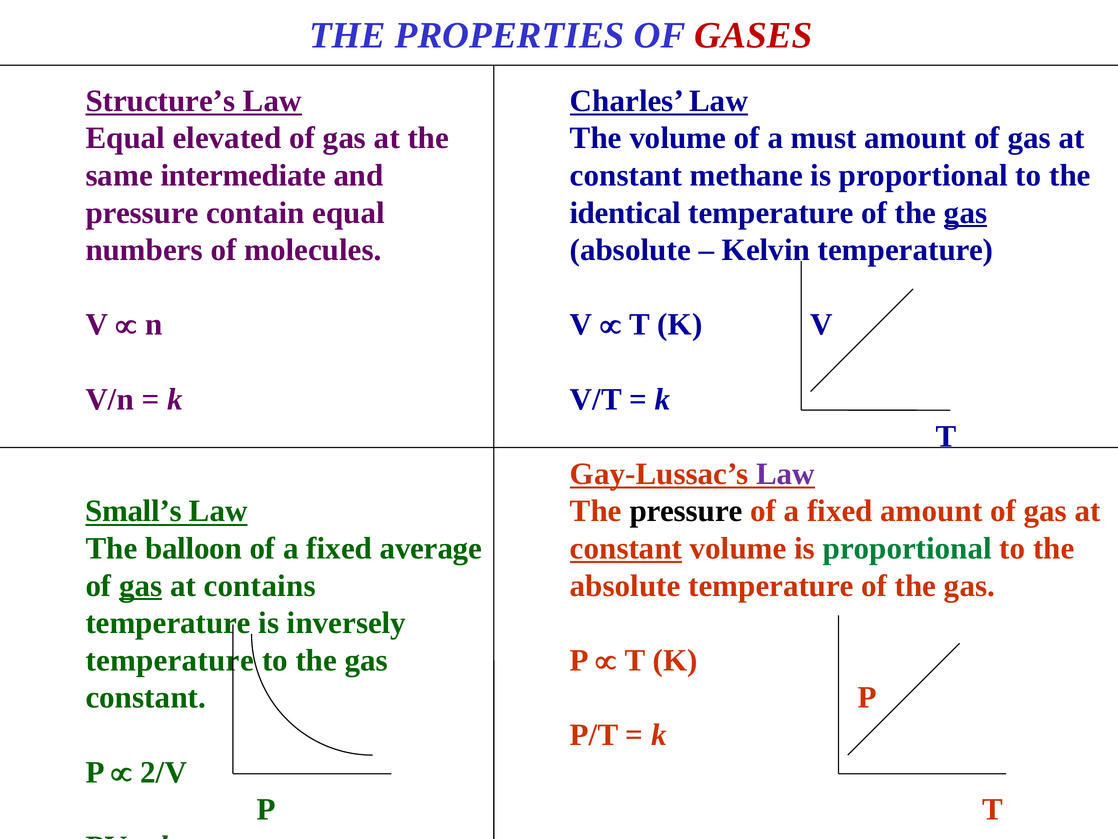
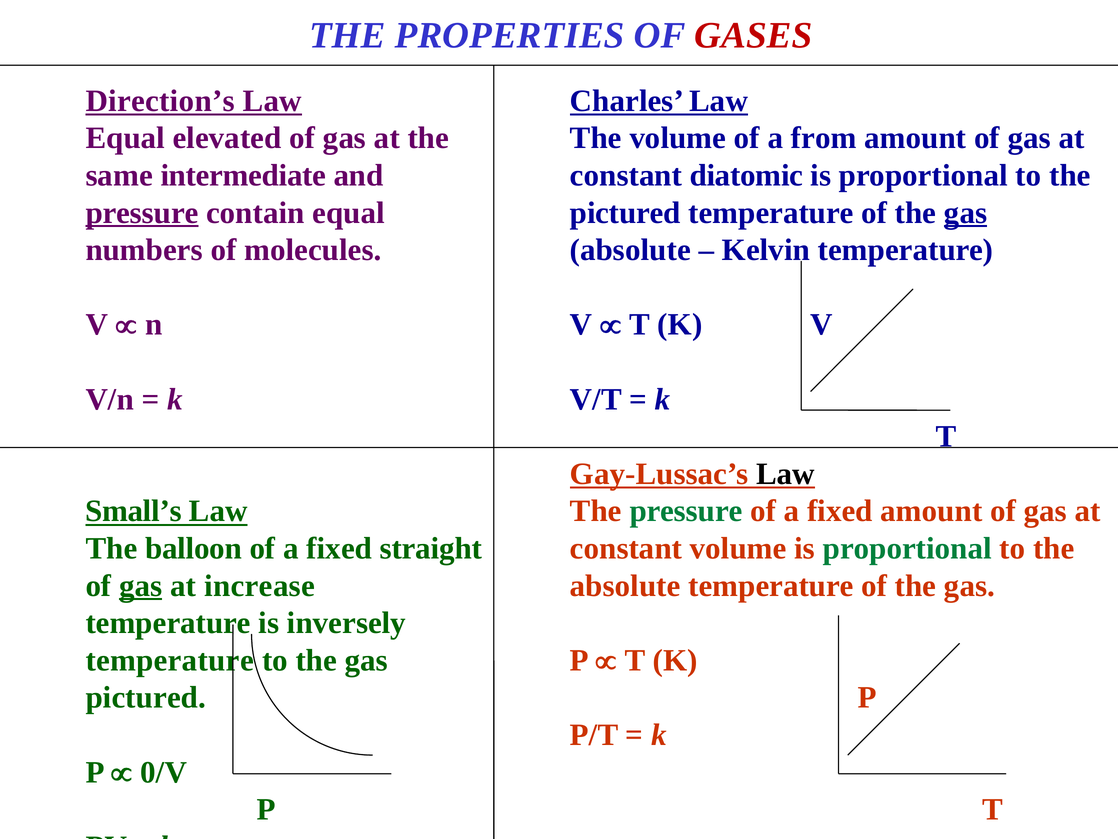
Structure’s: Structure’s -> Direction’s (160, 101)
must: must -> from (824, 138)
methane: methane -> diatomic (746, 175)
pressure underline: none -> present (142, 213)
identical: identical -> pictured (625, 213)
Law colour: purple -> black (786, 474)
pressure colour: black -> green (686, 511)
average: average -> straight (431, 548)
constant underline: present -> none (626, 548)
contains: contains -> increase (260, 585)
constant: constant -> pictured (146, 697)
2/V: 2/V -> 0/V (164, 772)
